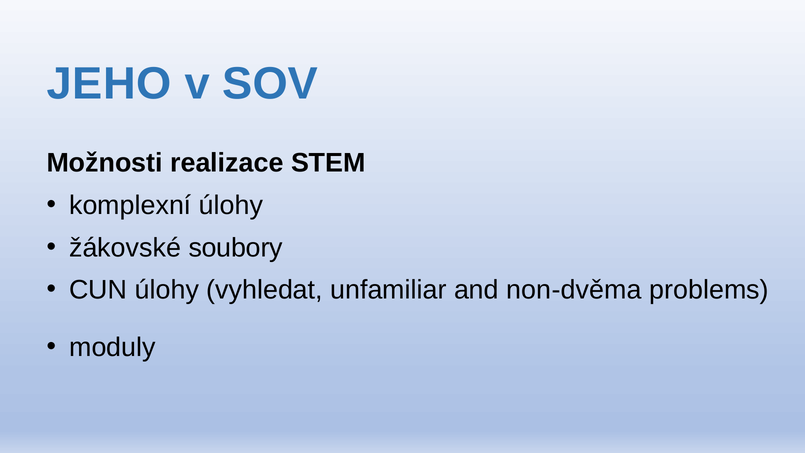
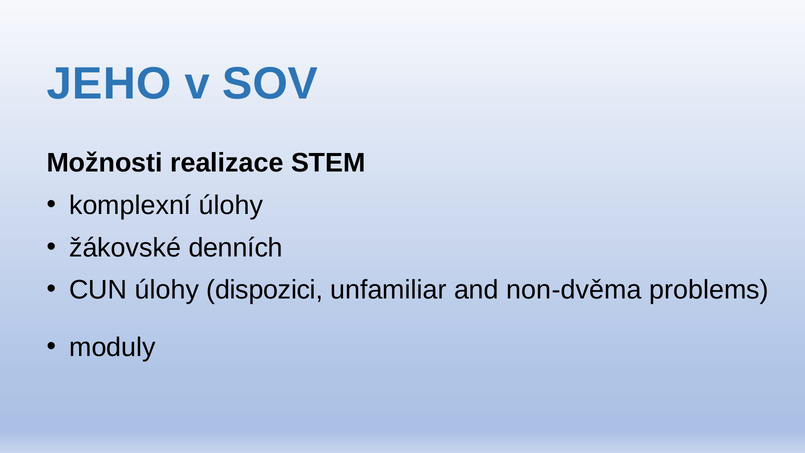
soubory: soubory -> denních (236, 248)
vyhledat: vyhledat -> dispozici (265, 290)
